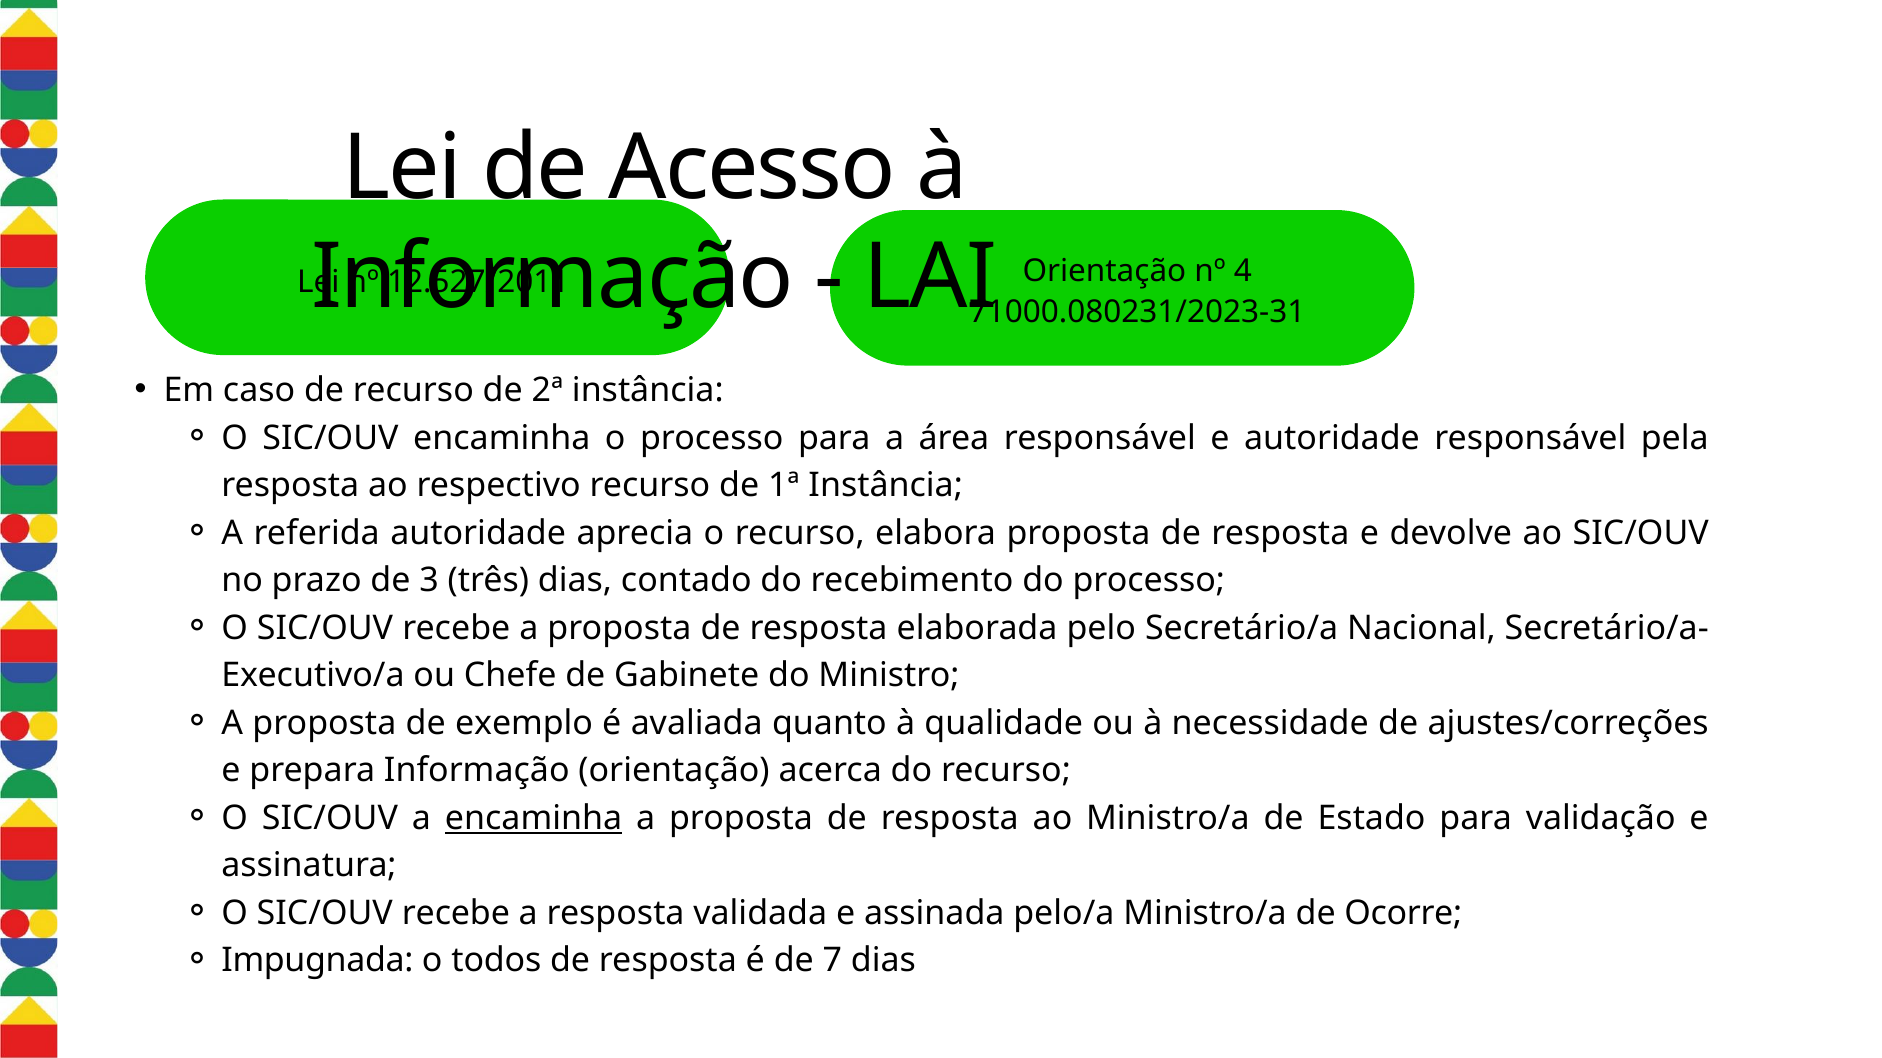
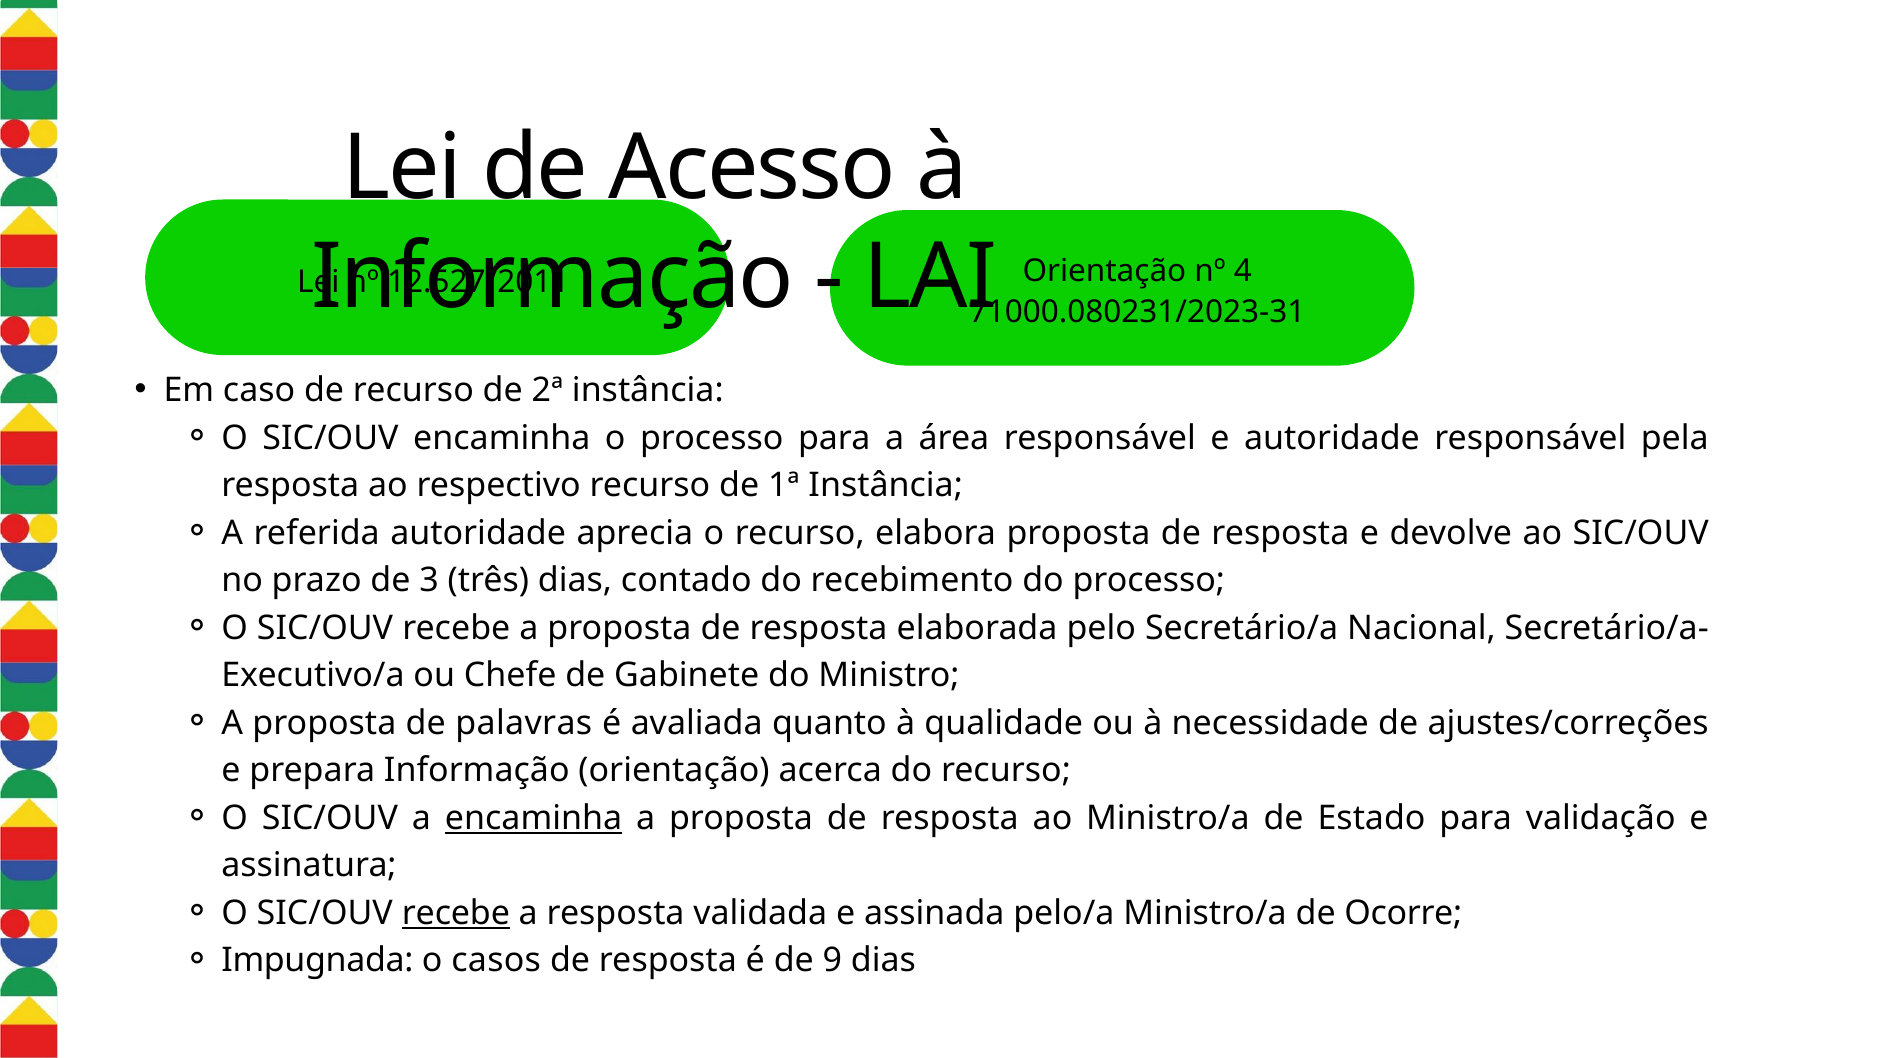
exemplo: exemplo -> palavras (524, 723)
recebe underline: none -> present (456, 914)
todos: todos -> casos (496, 961)
7: 7 -> 9 (832, 961)
